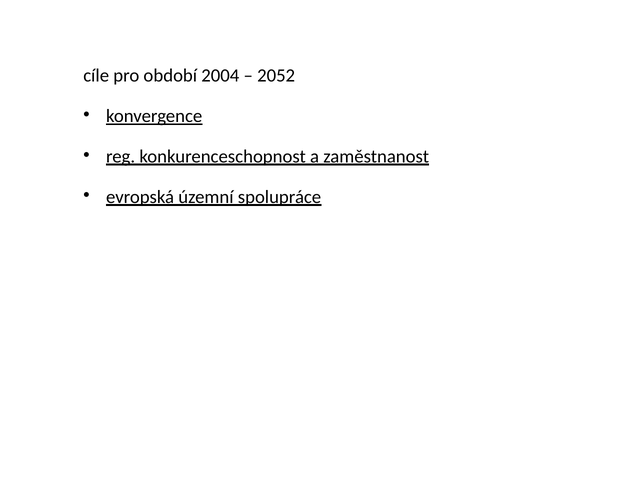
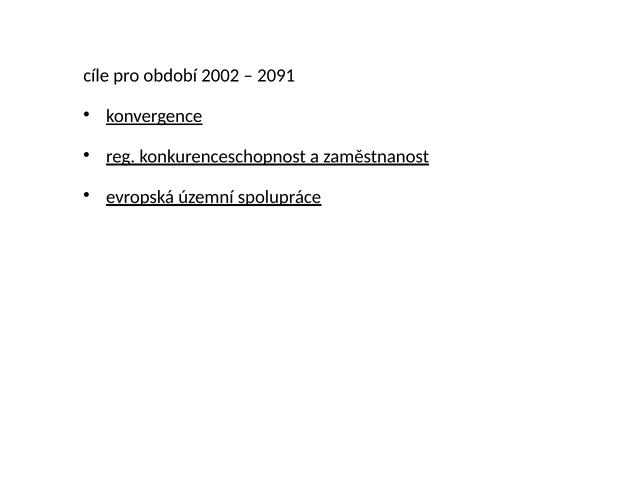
2004: 2004 -> 2002 (220, 76)
2052: 2052 -> 2091 (276, 76)
